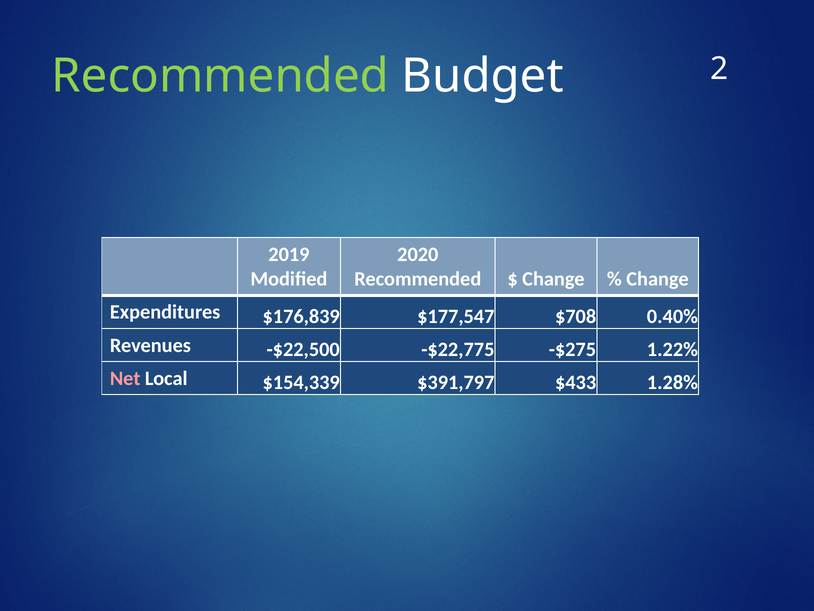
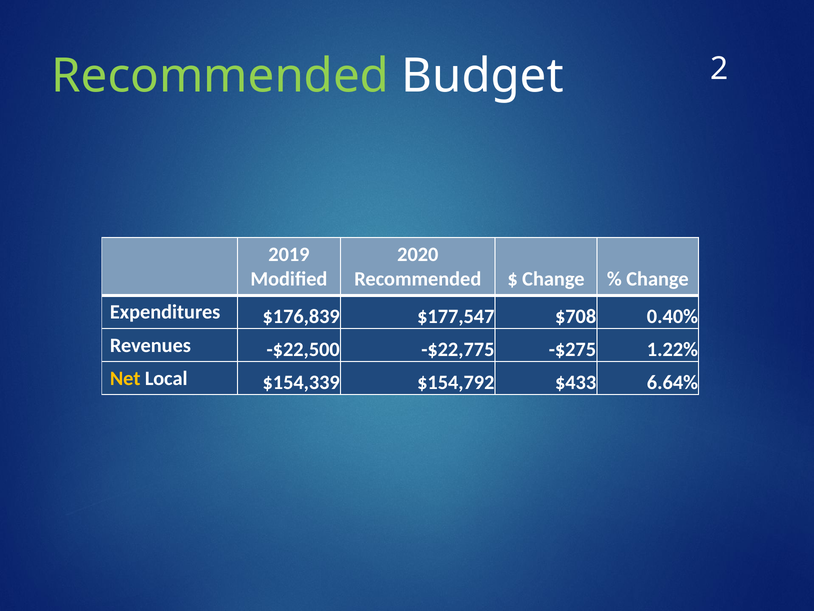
Net colour: pink -> yellow (125, 378)
$391,797: $391,797 -> $154,792 (456, 382)
1.28%: 1.28% -> 6.64% (672, 382)
